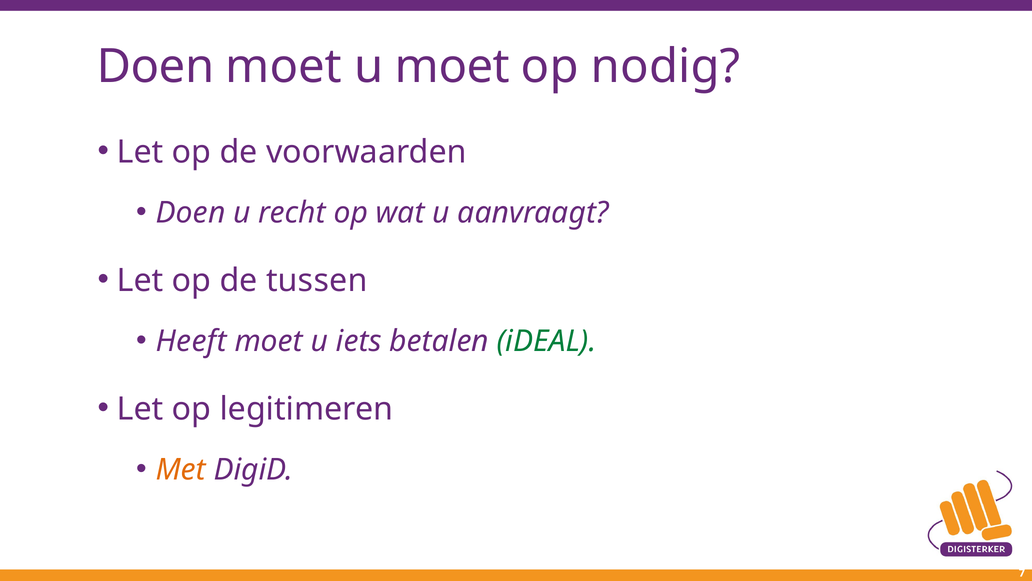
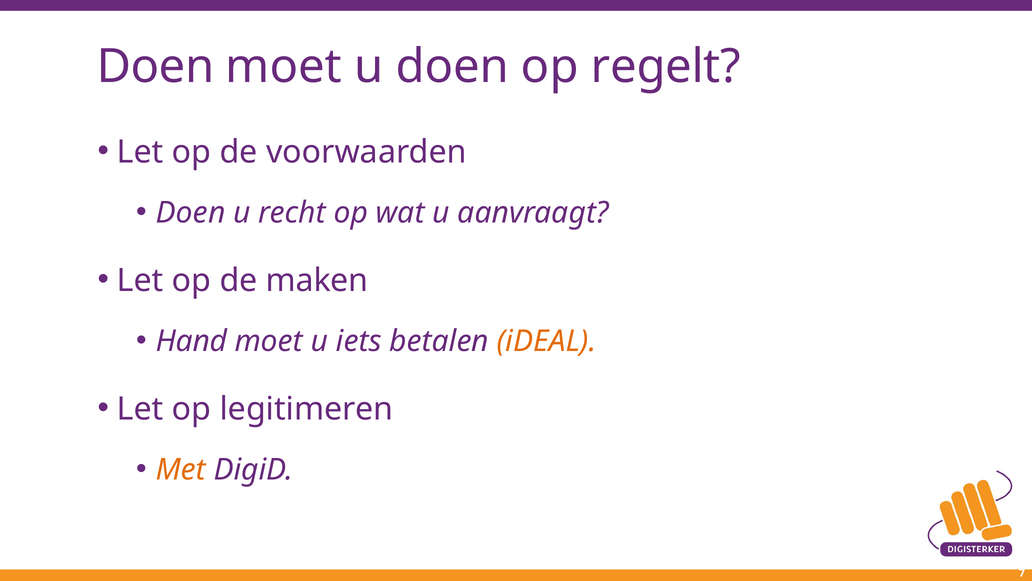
u moet: moet -> doen (452, 66)
nodig: nodig -> regelt (666, 66)
tussen: tussen -> maken (317, 280)
Heeft: Heeft -> Hand (191, 341)
iDEAL colour: green -> orange (547, 341)
